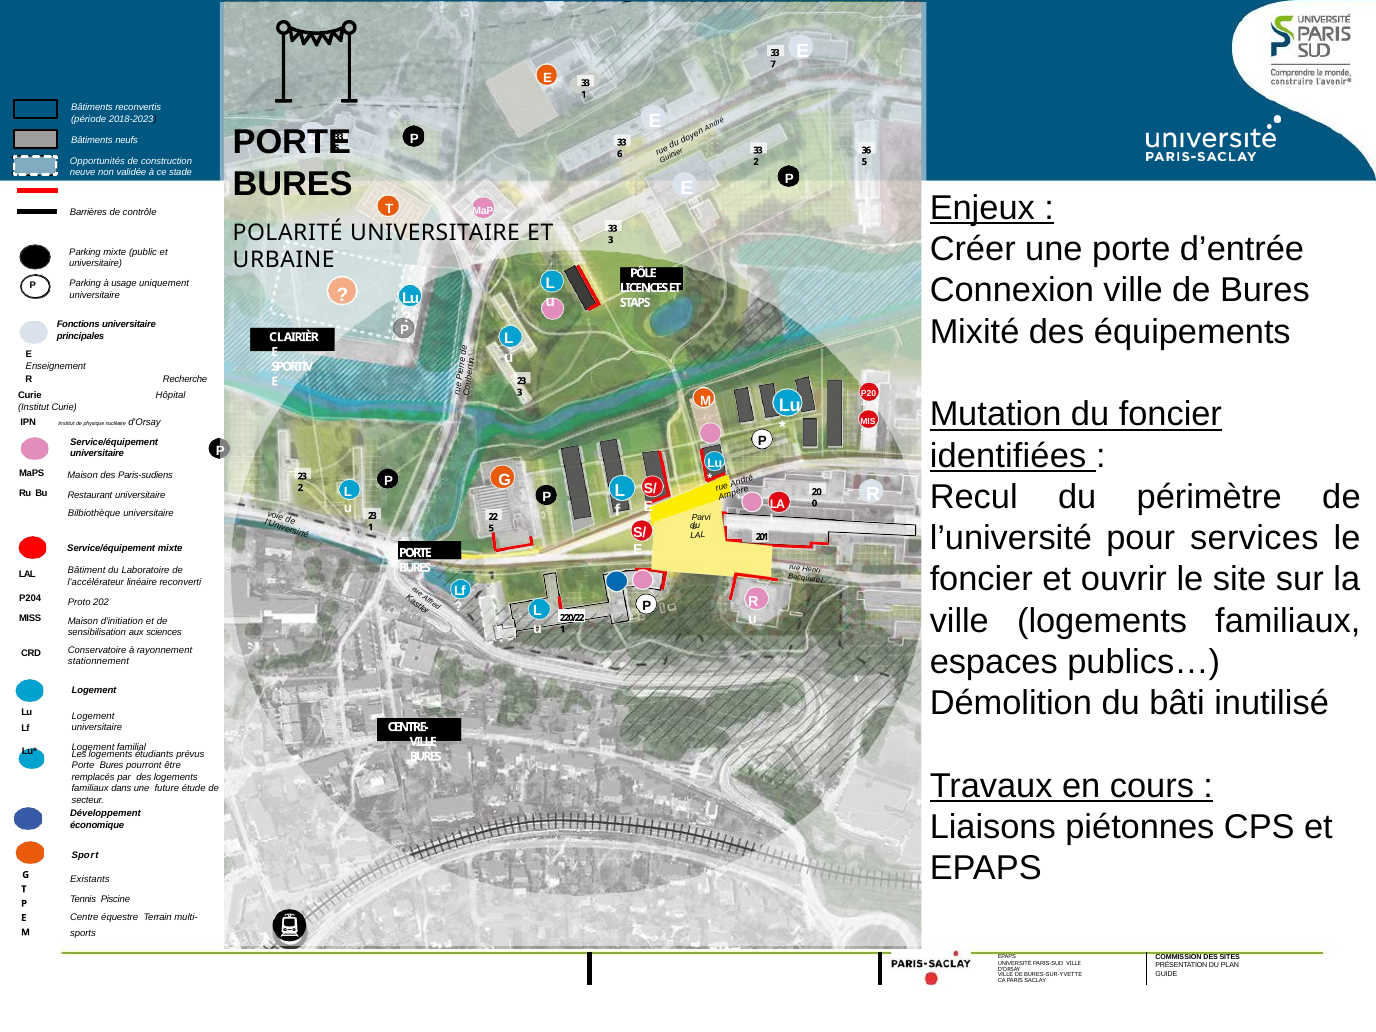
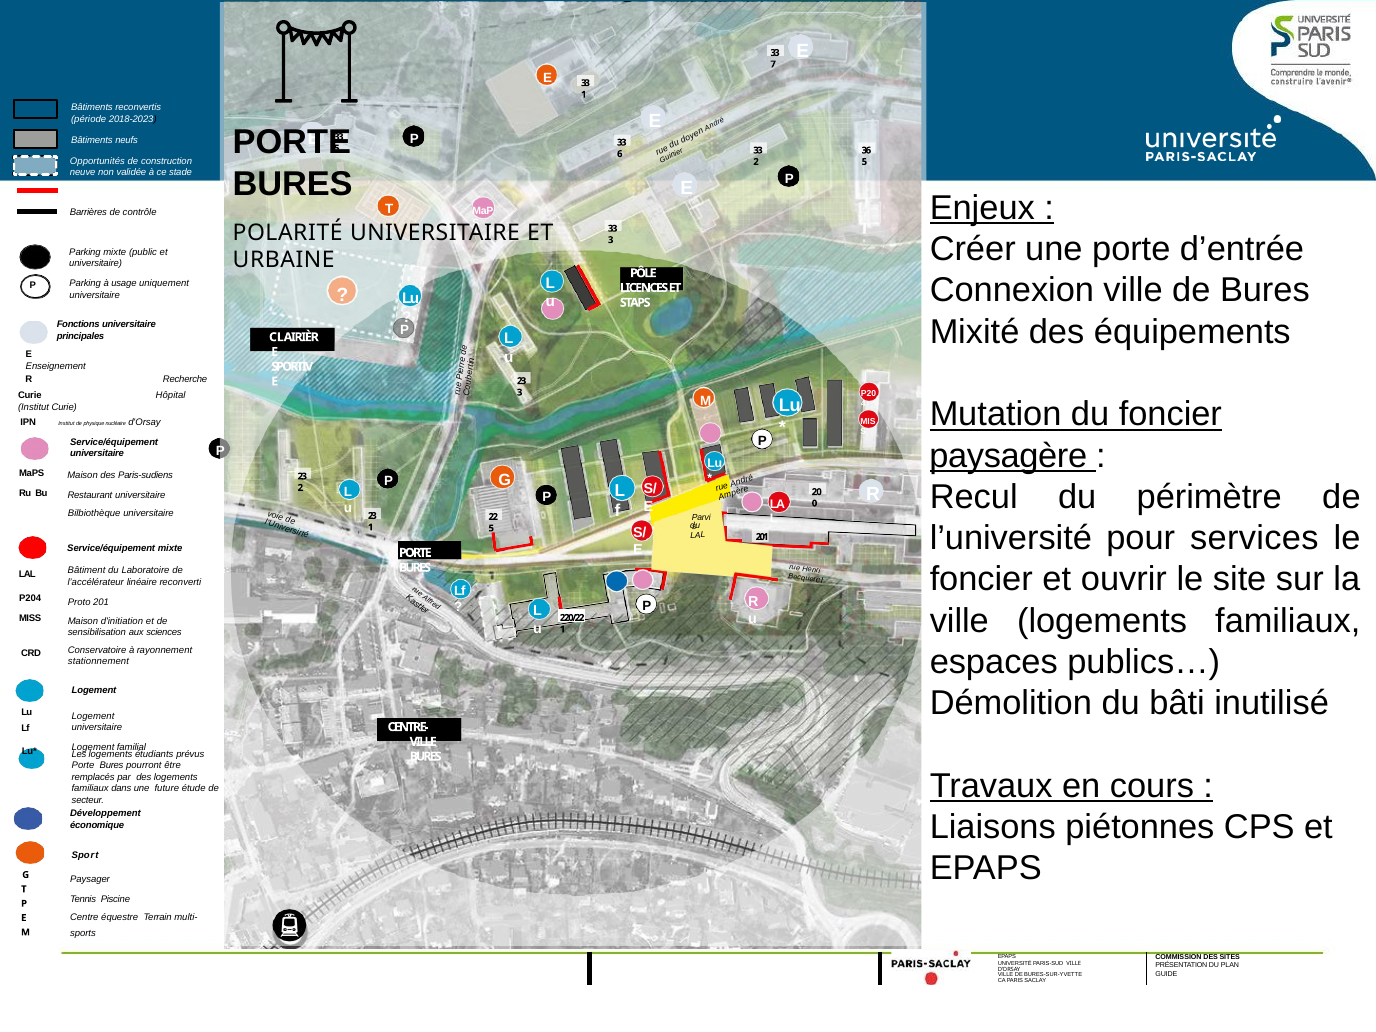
identifiées: identifiées -> paysagère (1008, 456)
Proto 202: 202 -> 201 (101, 603)
Existants: Existants -> Paysager (90, 879)
